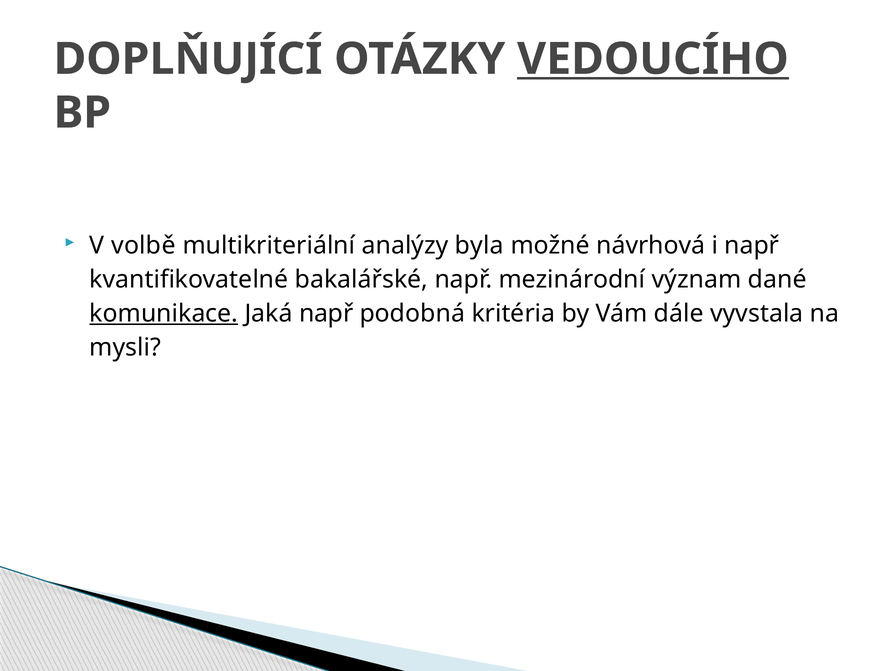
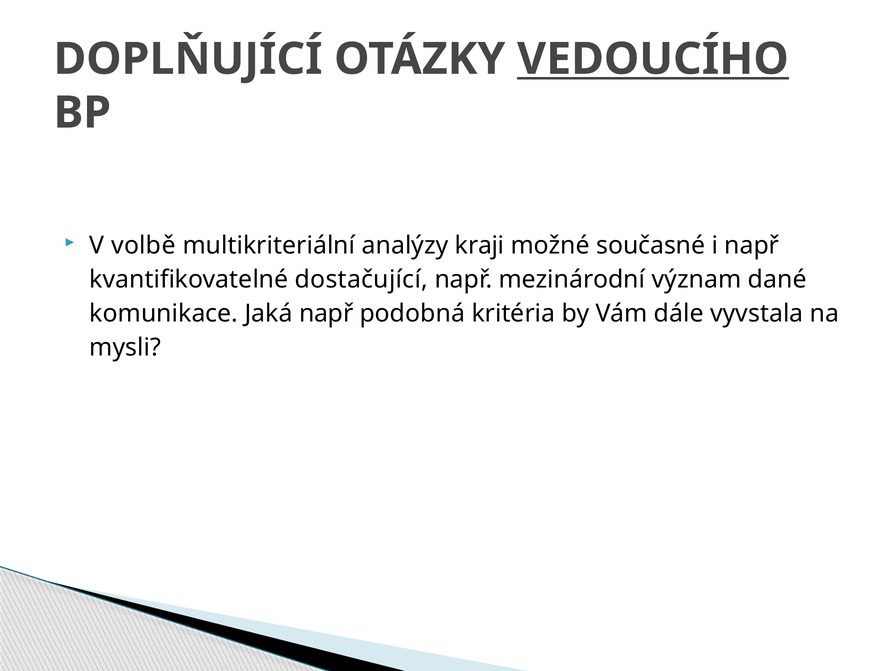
byla: byla -> kraji (480, 246)
návrhová: návrhová -> současné (651, 246)
bakalářské: bakalářské -> dostačující (361, 280)
komunikace underline: present -> none (164, 314)
